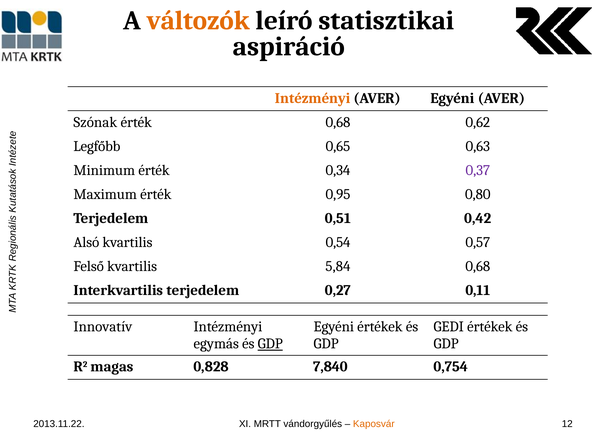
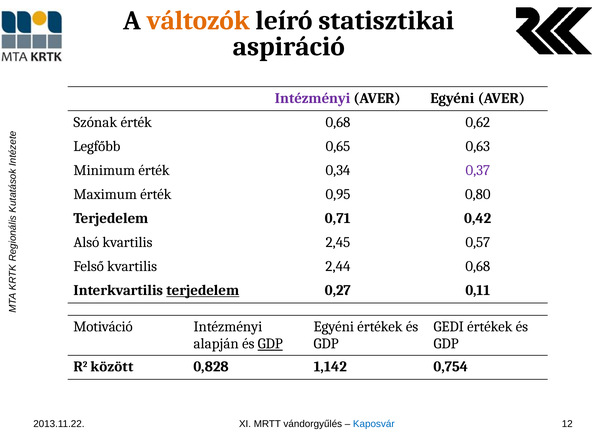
Intézményi colour: orange -> purple (313, 98)
0,51: 0,51 -> 0,71 (338, 218)
0,54: 0,54 -> 2,45 (338, 242)
5,84: 5,84 -> 2,44 (338, 266)
terjedelem underline: none -> present (203, 290)
Innovatív: Innovatív -> Motiváció (103, 327)
egymás: egymás -> alapján (216, 344)
magas: magas -> között (112, 367)
7,840: 7,840 -> 1,142 (330, 367)
Kaposvár colour: orange -> blue (374, 424)
